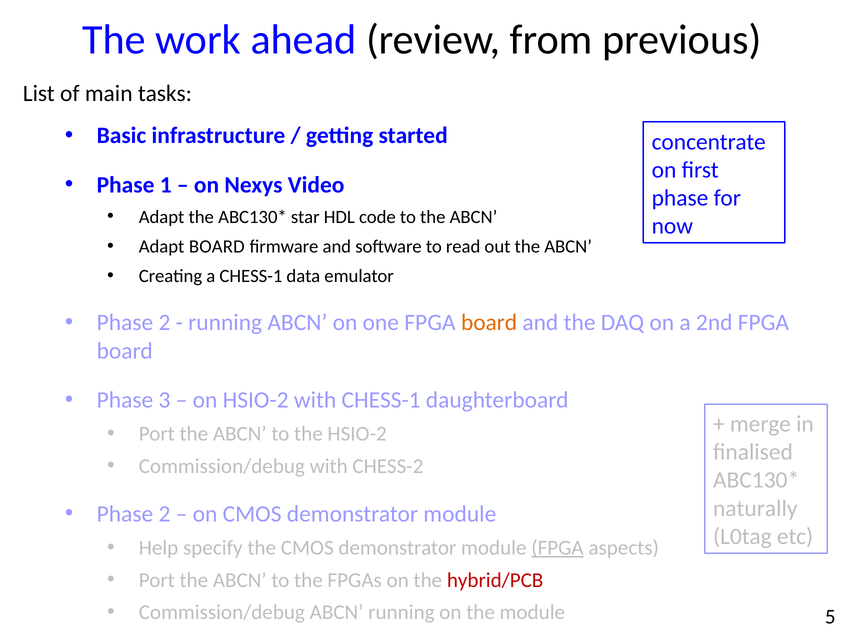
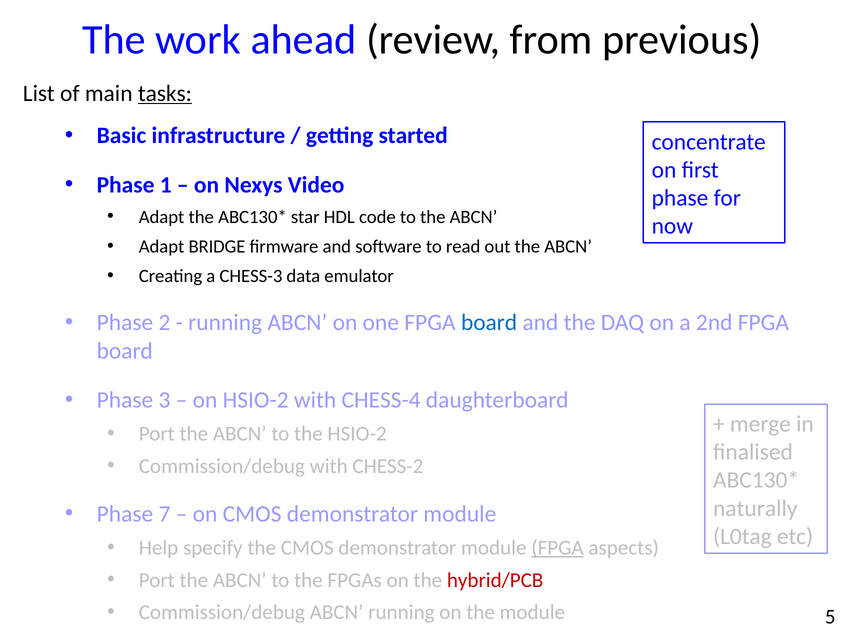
tasks underline: none -> present (165, 93)
Adapt BOARD: BOARD -> BRIDGE (217, 246)
a CHESS-1: CHESS-1 -> CHESS-3 (251, 276)
board colour: orange -> blue (489, 323)
with CHESS-1: CHESS-1 -> CHESS-4 (381, 400)
2: 2 -> 7 (164, 514)
